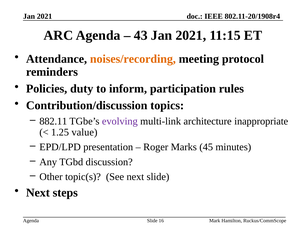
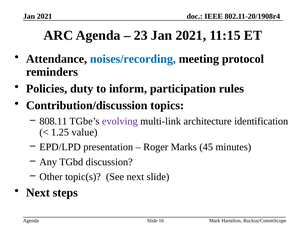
43: 43 -> 23 (141, 35)
noises/recording colour: orange -> blue (133, 59)
882.11: 882.11 -> 808.11 (53, 121)
inappropriate: inappropriate -> identification (261, 121)
